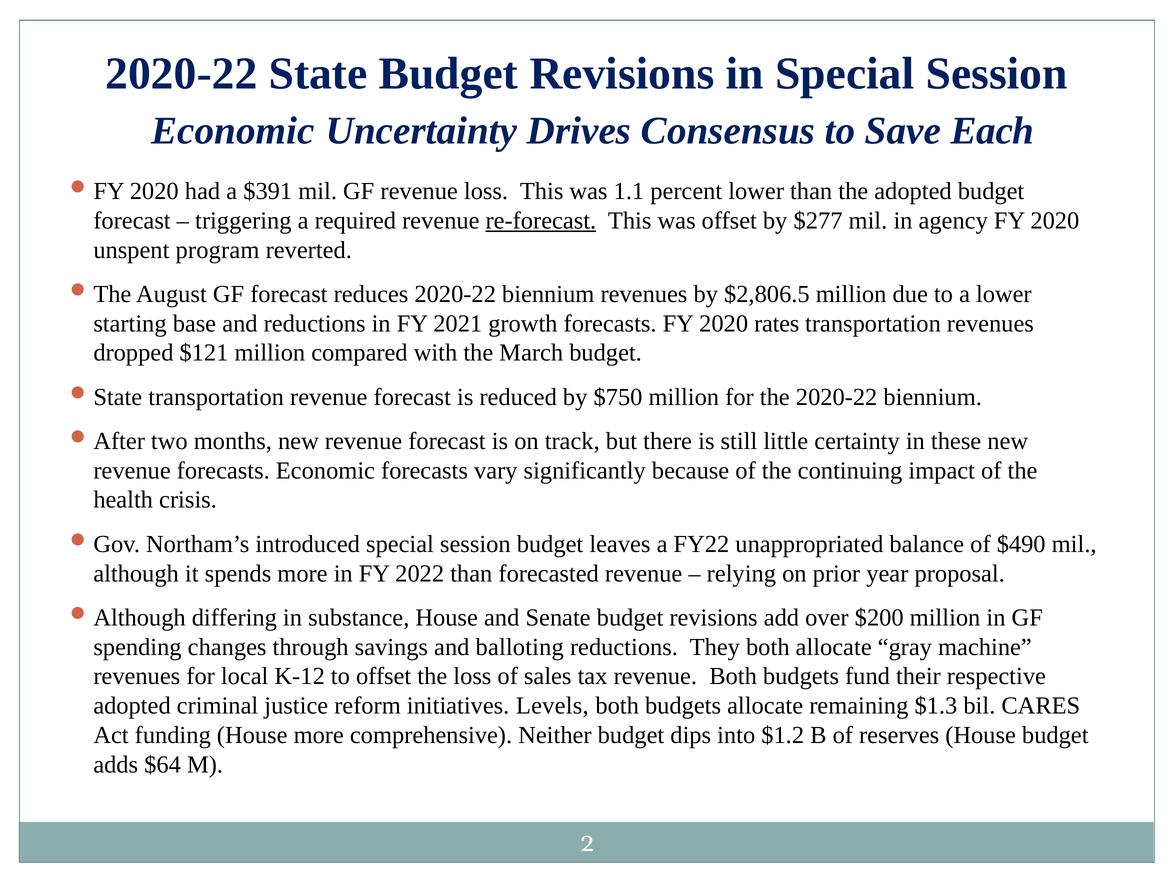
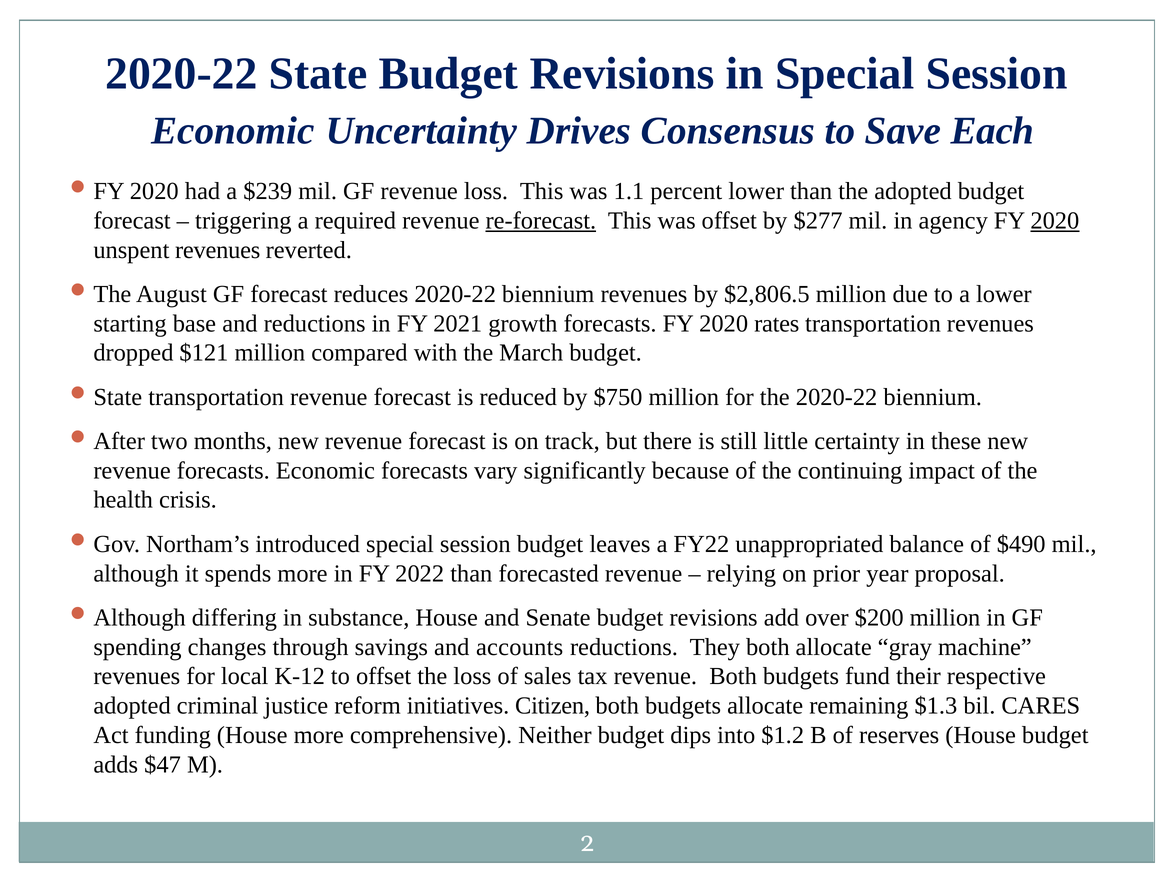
$391: $391 -> $239 (268, 191)
2020 underline: none -> present (1055, 220)
unspent program: program -> revenues (218, 250)
balloting: balloting -> accounts (520, 646)
Levels: Levels -> Citizen (553, 705)
$64: $64 -> $47 (163, 764)
